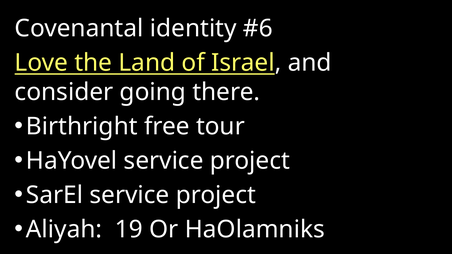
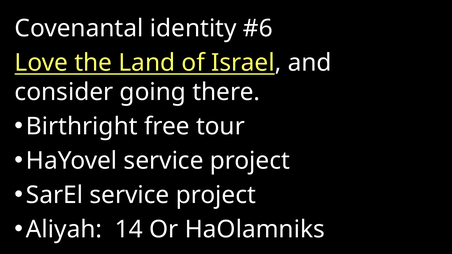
19: 19 -> 14 (129, 230)
